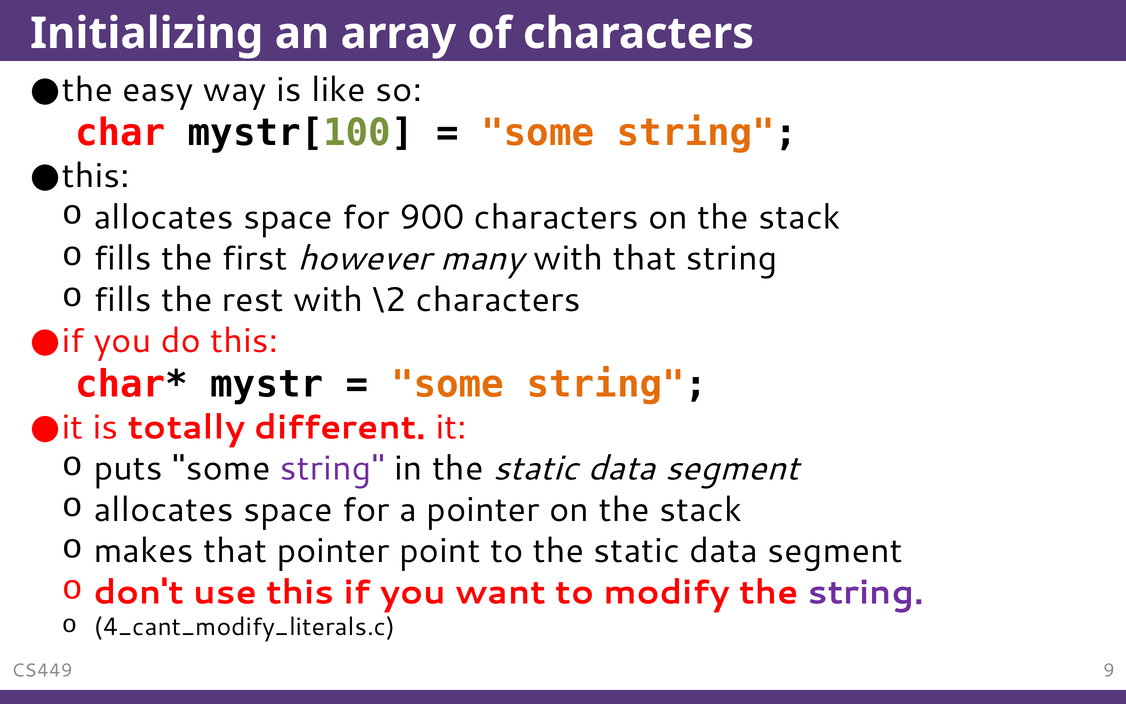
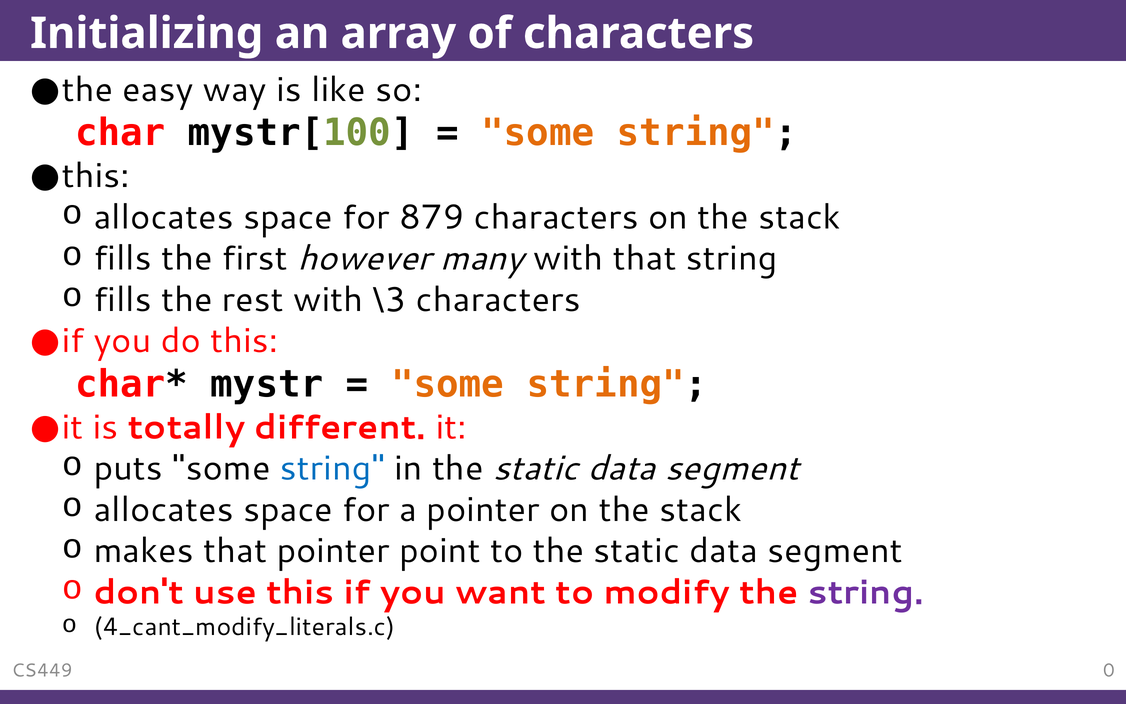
900: 900 -> 879 (432, 217)
\2: \2 -> \3 (390, 300)
string colour: purple -> blue (332, 468)
9: 9 -> 0 (1109, 670)
